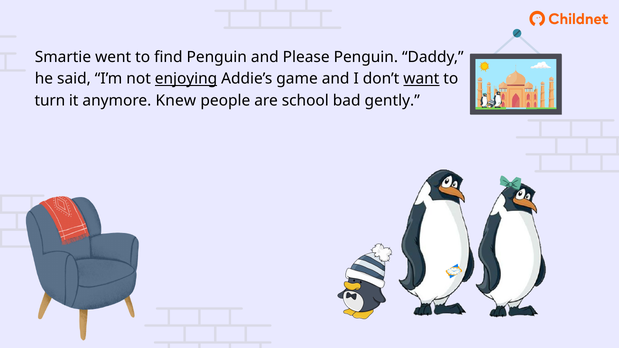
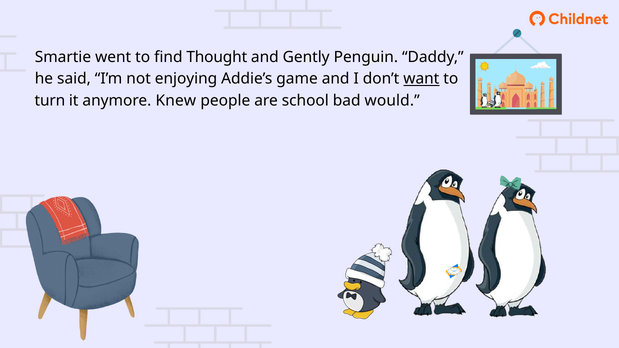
find Penguin: Penguin -> Thought (217, 57)
Please: Please -> Gently (306, 57)
enjoying underline: present -> none (186, 79)
gently: gently -> would (392, 101)
